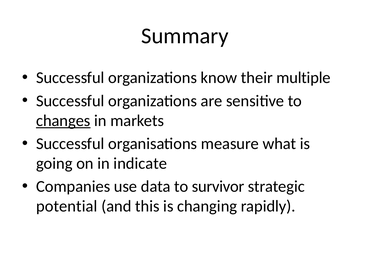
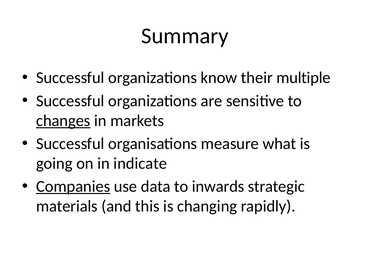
Companies underline: none -> present (73, 186)
survivor: survivor -> inwards (218, 186)
potential: potential -> materials (67, 206)
